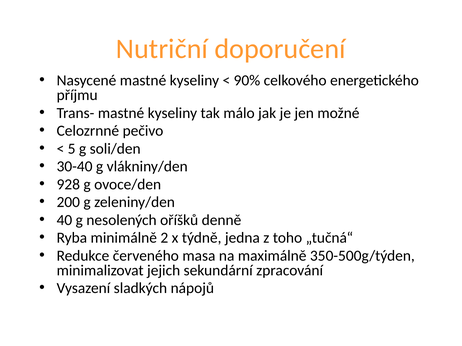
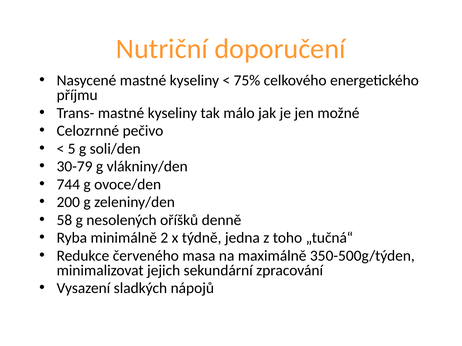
90%: 90% -> 75% (247, 80)
30-40: 30-40 -> 30-79 (75, 167)
928: 928 -> 744 (68, 185)
40: 40 -> 58 (64, 220)
